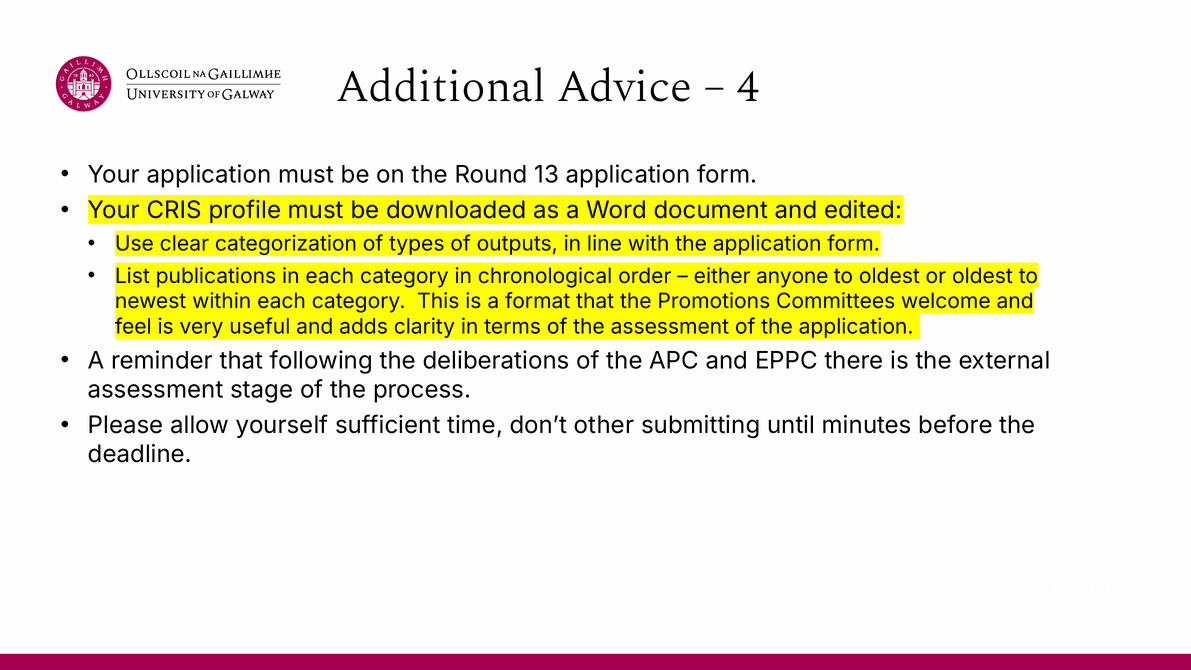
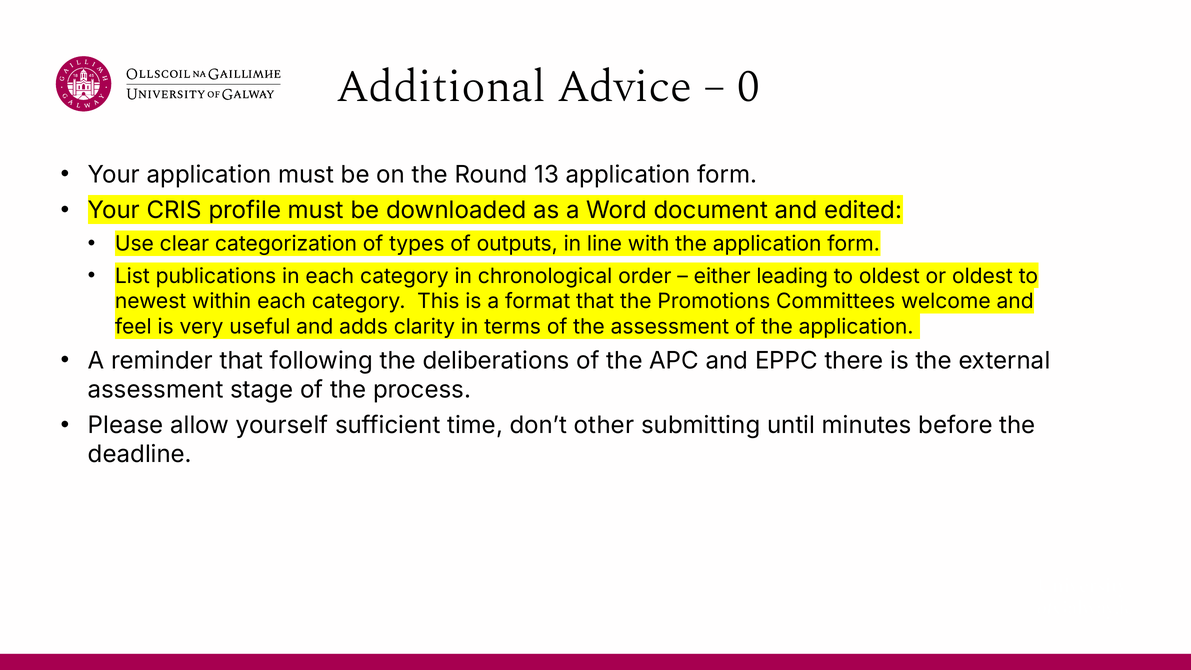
4: 4 -> 0 (748, 86)
anyone: anyone -> leading (792, 276)
